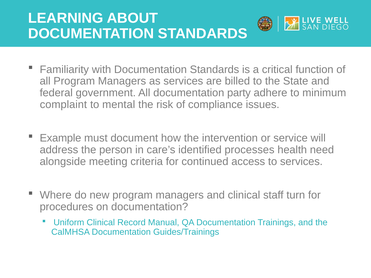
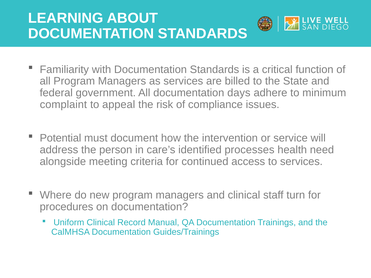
party: party -> days (239, 93)
mental: mental -> appeal (119, 105)
Example: Example -> Potential (60, 138)
